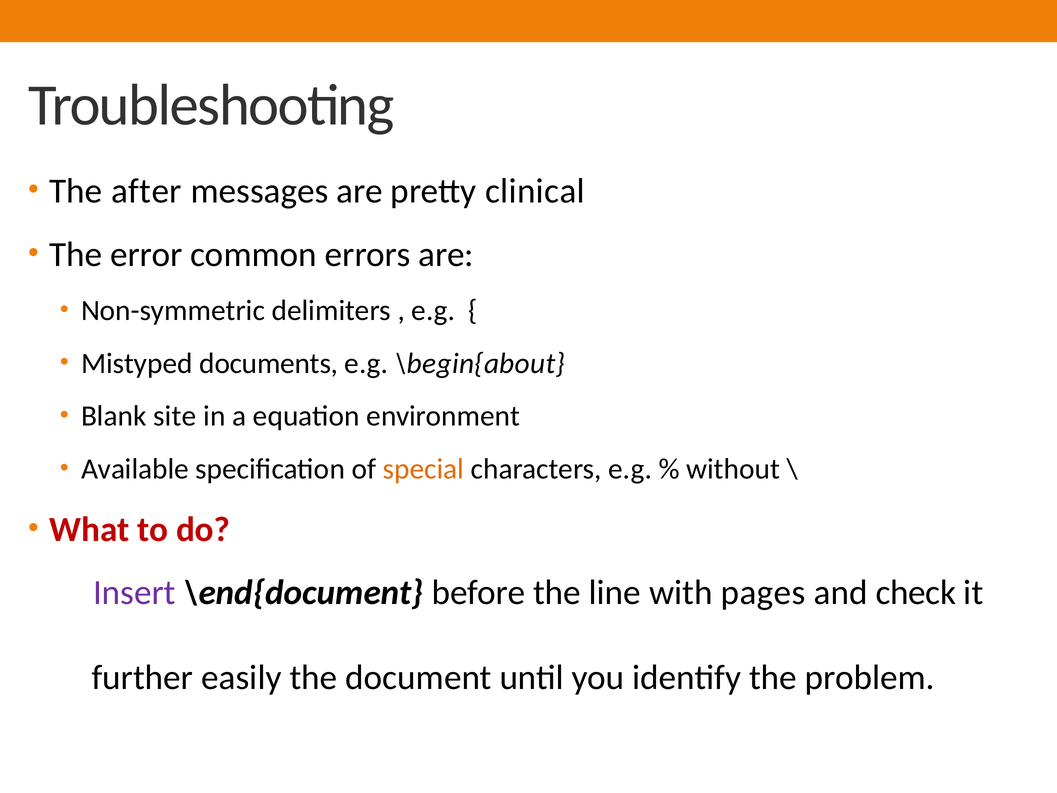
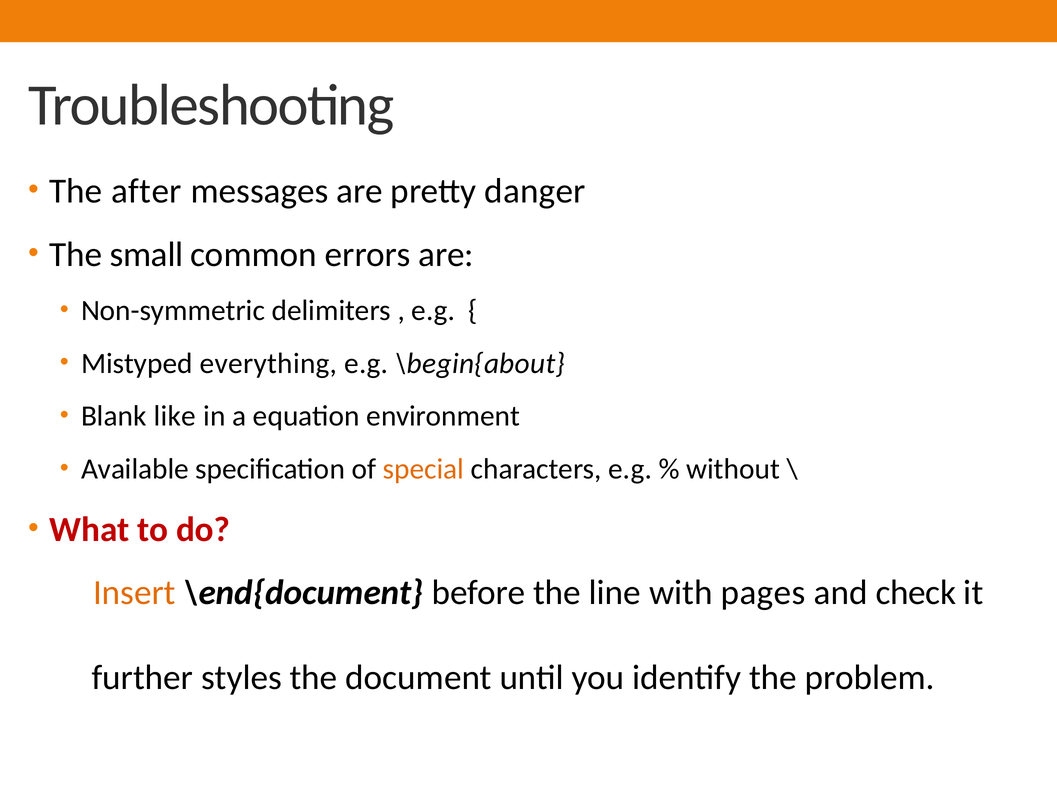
clinical: clinical -> danger (535, 191)
error: error -> small (147, 254)
documents: documents -> everything (268, 363)
site: site -> like (175, 416)
Insert colour: purple -> orange (134, 593)
easily: easily -> styles (241, 677)
